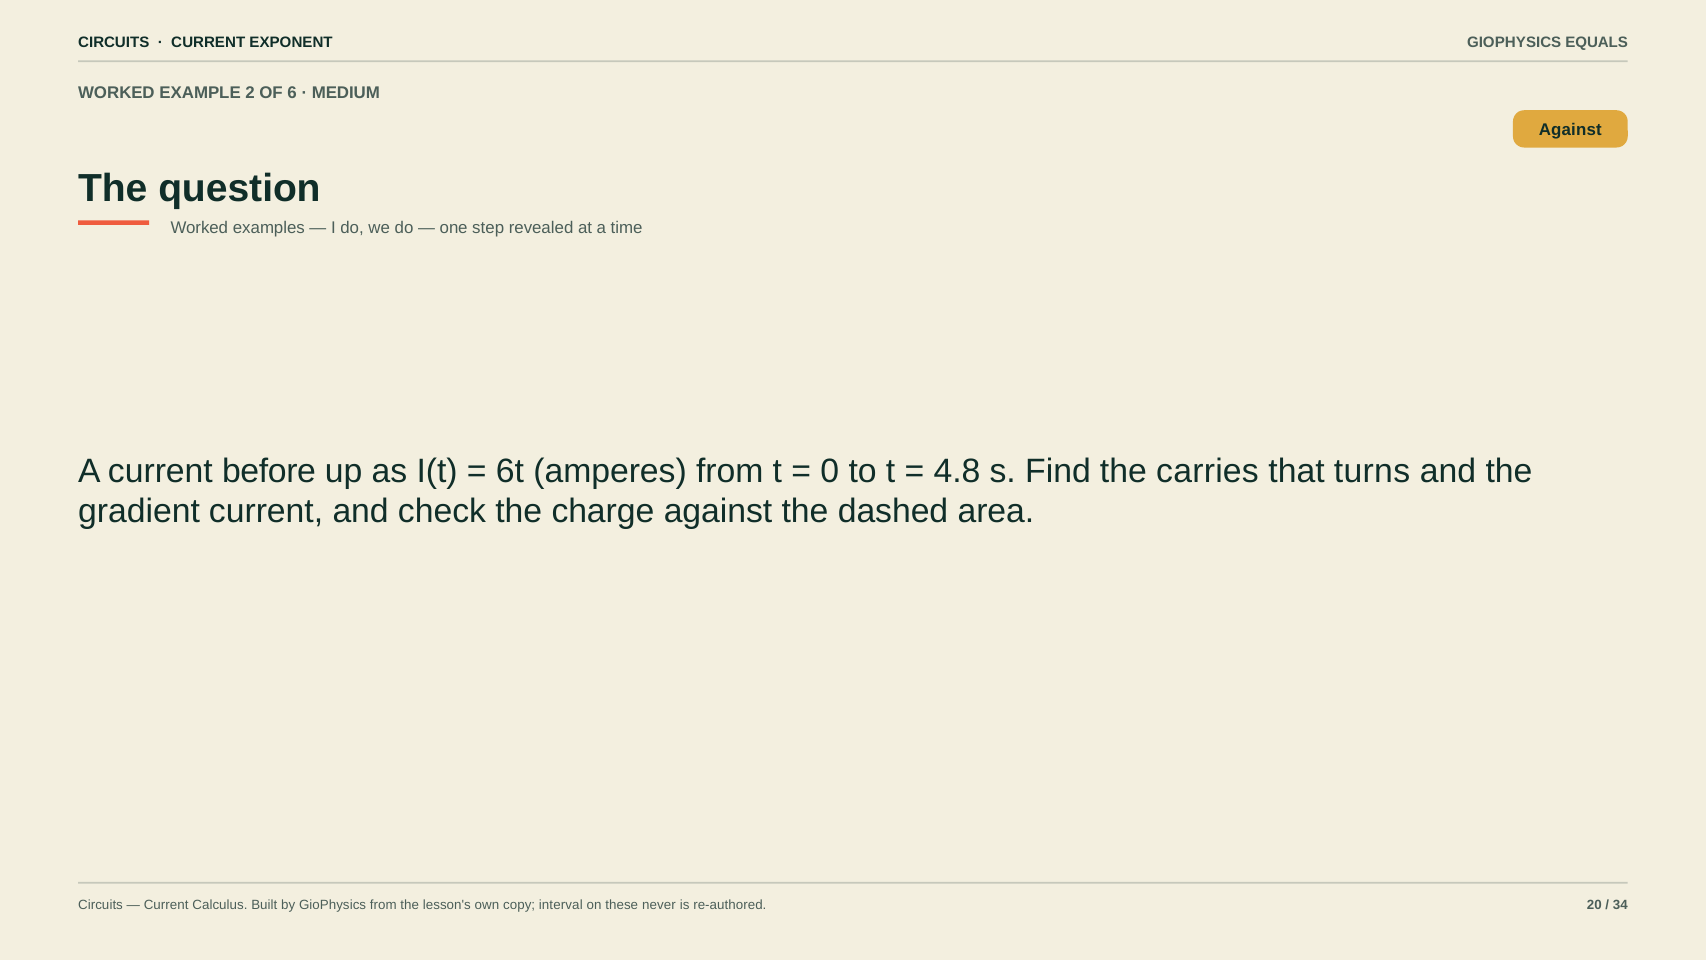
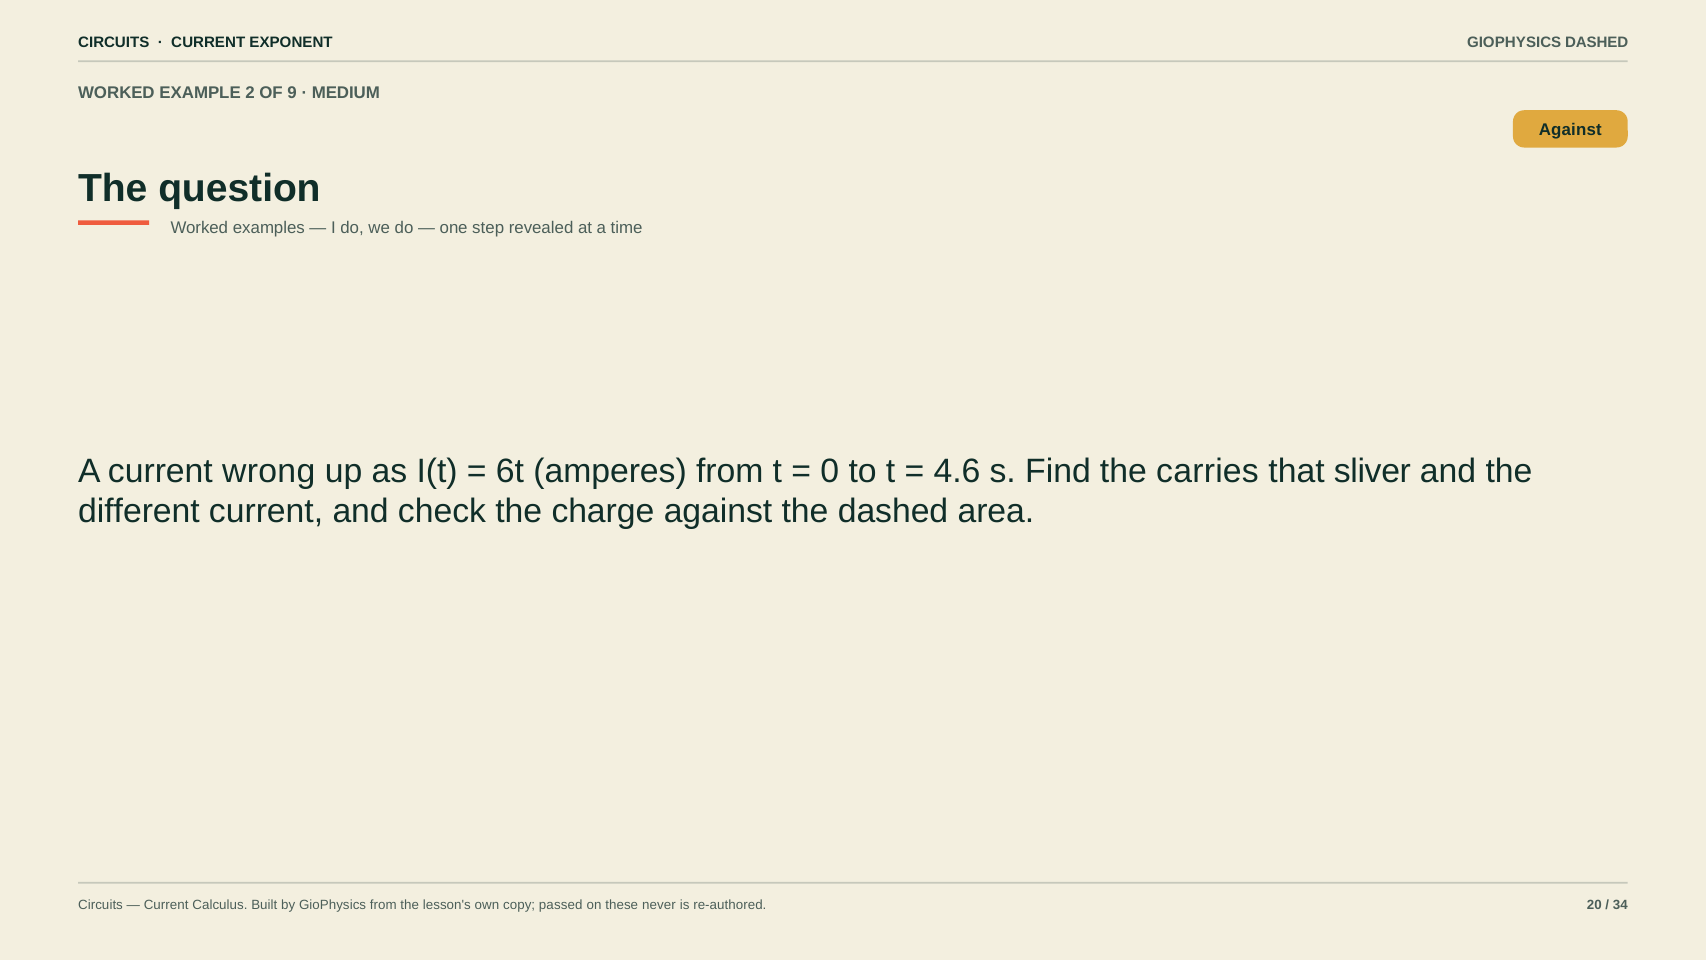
GIOPHYSICS EQUALS: EQUALS -> DASHED (1597, 42)
6: 6 -> 9 (292, 93)
before: before -> wrong (269, 471)
4.8: 4.8 -> 4.6 (957, 471)
turns: turns -> sliver (1372, 471)
gradient: gradient -> different (139, 512)
interval: interval -> passed (561, 905)
